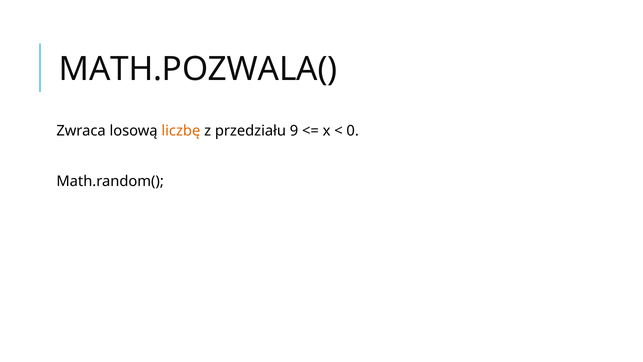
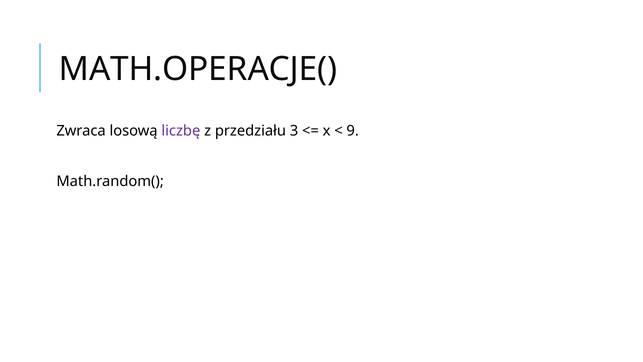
MATH.POZWALA(: MATH.POZWALA( -> MATH.OPERACJE( (198, 69)
liczbę colour: orange -> purple (181, 131)
9: 9 -> 3 (294, 131)
0: 0 -> 9 (353, 131)
